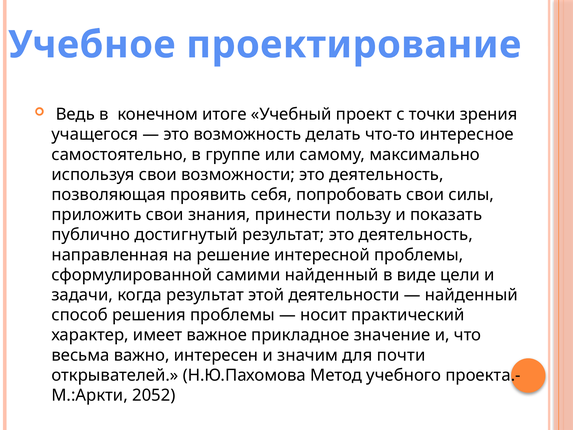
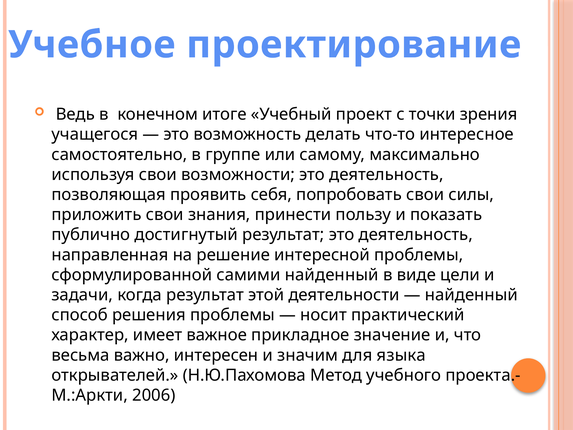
почти: почти -> языка (401, 355)
2052: 2052 -> 2006 (154, 395)
